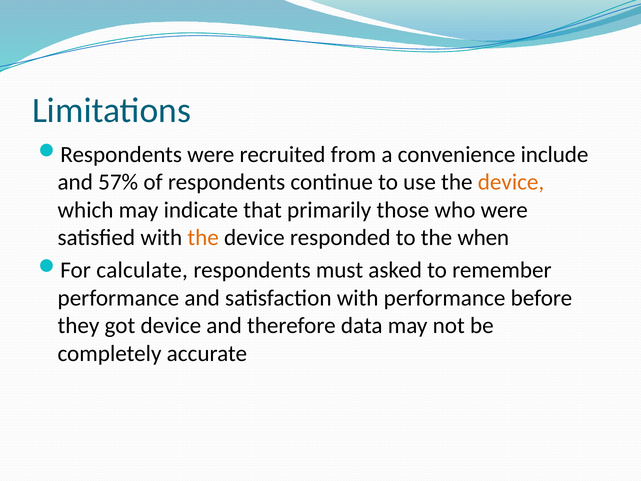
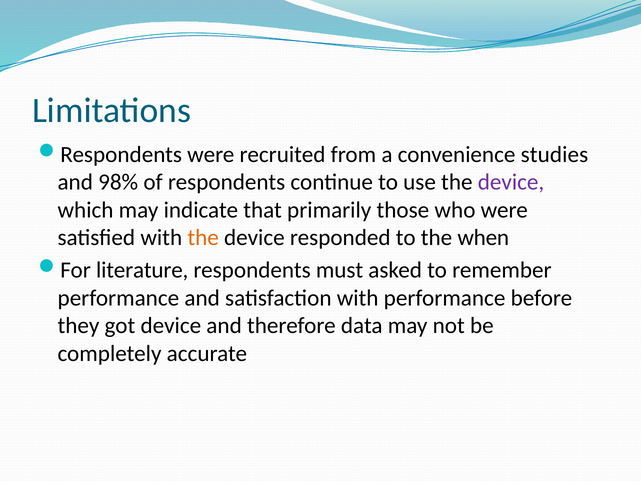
include: include -> studies (554, 154)
57%: 57% -> 98% (118, 182)
device colour: orange -> purple (511, 182)
calculate: calculate -> literature (142, 270)
